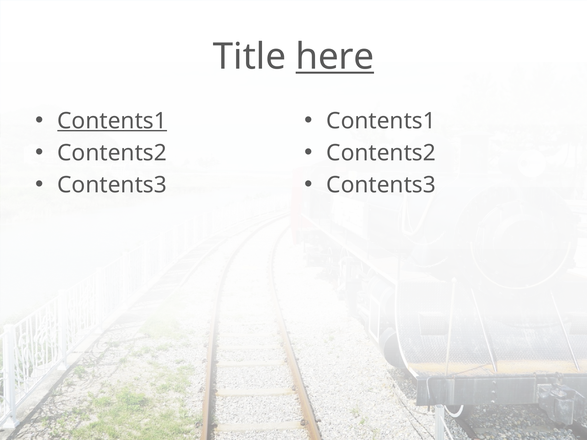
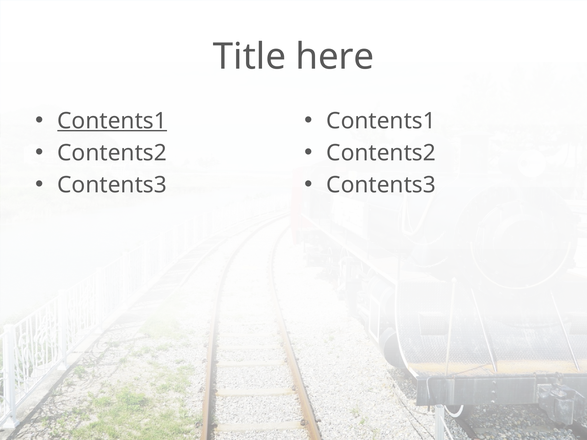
here underline: present -> none (335, 57)
